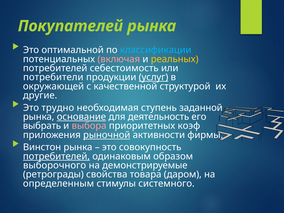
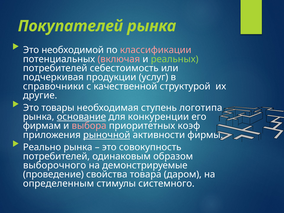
оптимальной: оптимальной -> необходимой (73, 50)
классификации colour: light blue -> pink (156, 50)
реальных colour: yellow -> light green (175, 59)
потребители: потребители -> подчеркивая (53, 77)
услуг underline: present -> none (153, 77)
окружающей: окружающей -> справочники (53, 86)
трудно: трудно -> товары (58, 108)
заданной: заданной -> логотипа (201, 108)
деятельность: деятельность -> конкуренции (158, 117)
выбрать: выбрать -> фирмам (42, 126)
Винстон: Винстон -> Реально (42, 147)
потребителей underline: present -> none (56, 156)
ретрограды: ретрограды -> проведение (53, 174)
